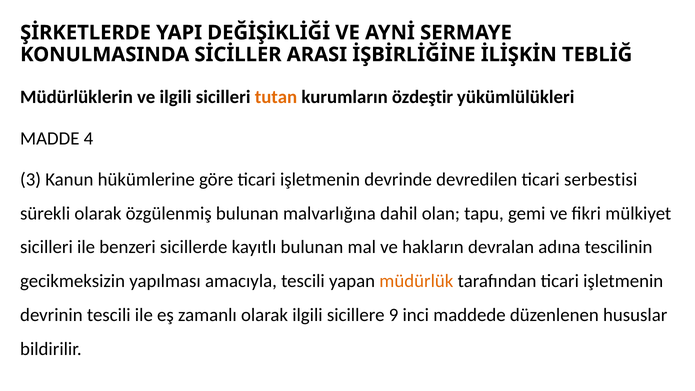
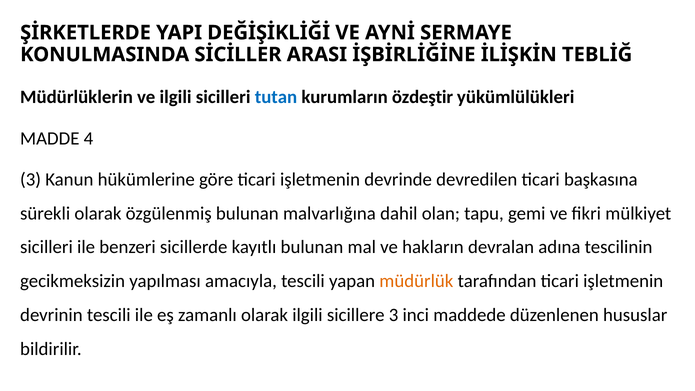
tutan colour: orange -> blue (276, 97)
serbestisi: serbestisi -> başkasına (601, 179)
sicillere 9: 9 -> 3 (394, 315)
